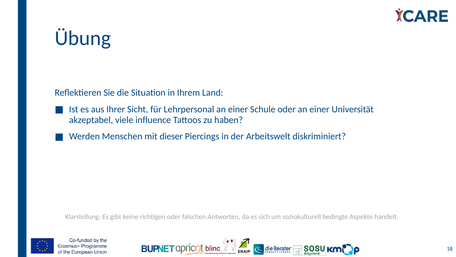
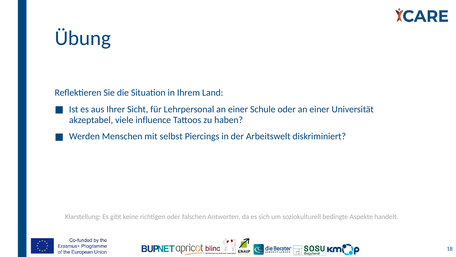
dieser: dieser -> selbst (171, 136)
